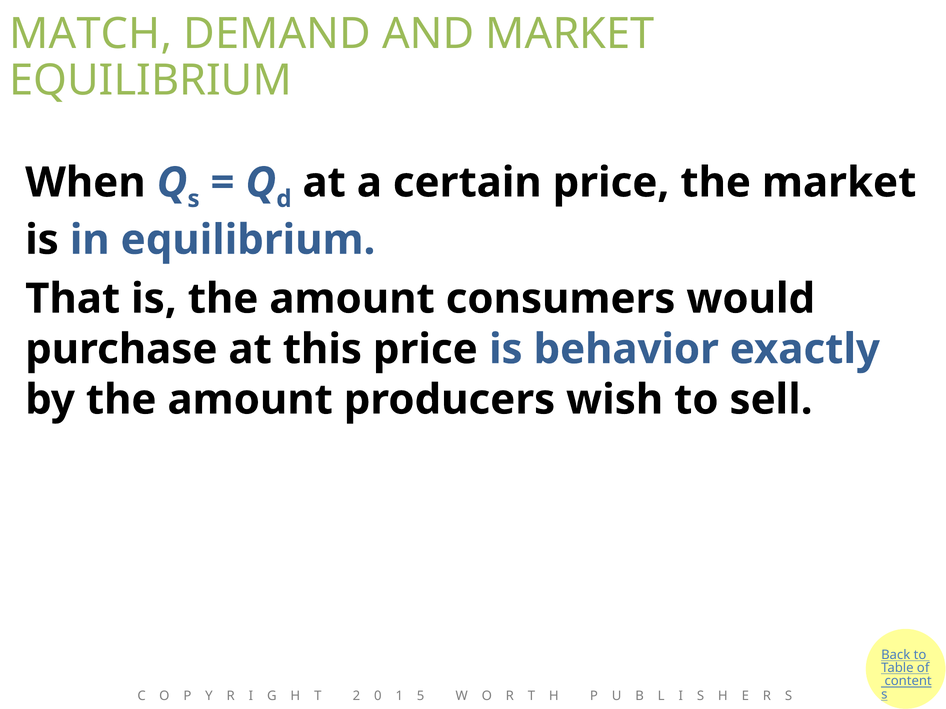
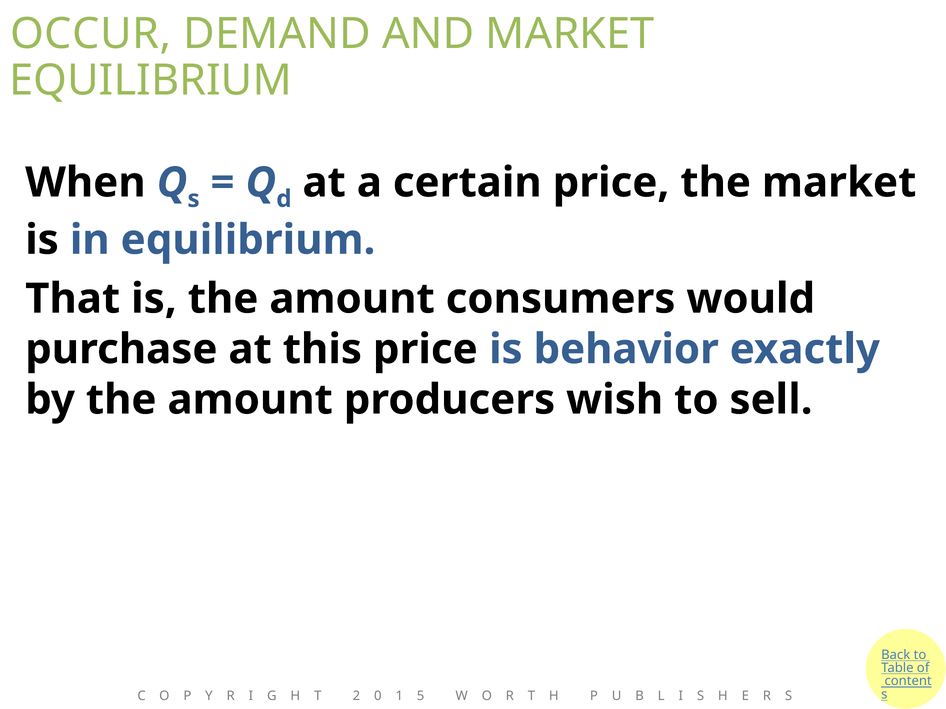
MATCH: MATCH -> OCCUR (91, 34)
